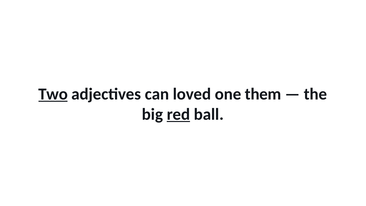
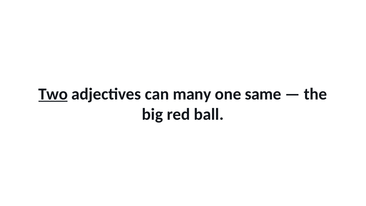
loved: loved -> many (192, 94)
them: them -> same (263, 94)
red underline: present -> none (178, 114)
